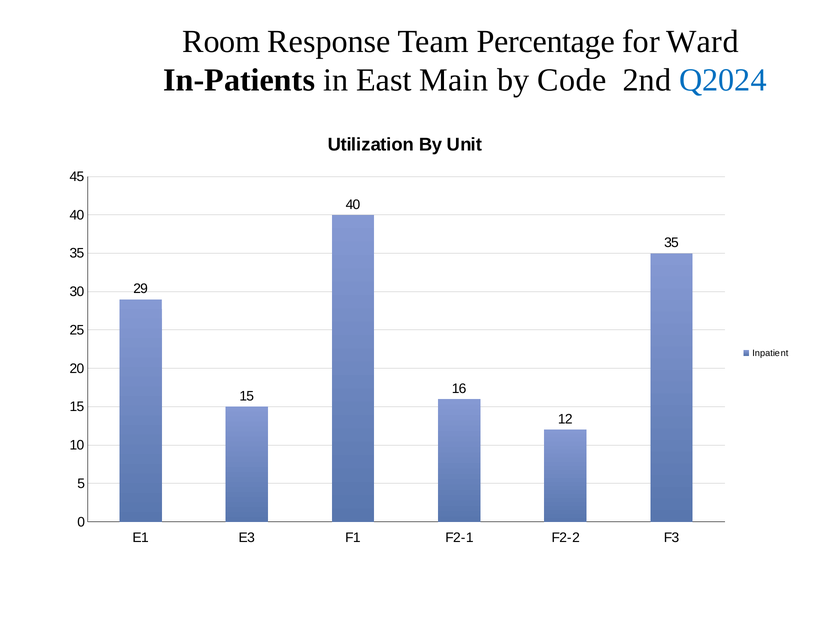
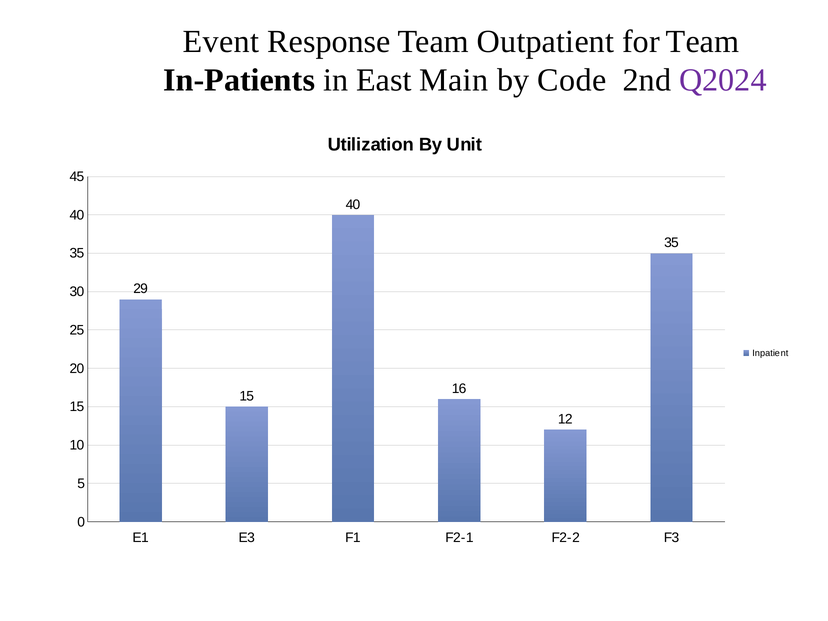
Room: Room -> Event (221, 42)
Percentage: Percentage -> Outpatient (546, 42)
for Ward: Ward -> Team (703, 42)
Q2024 colour: blue -> purple (723, 80)
